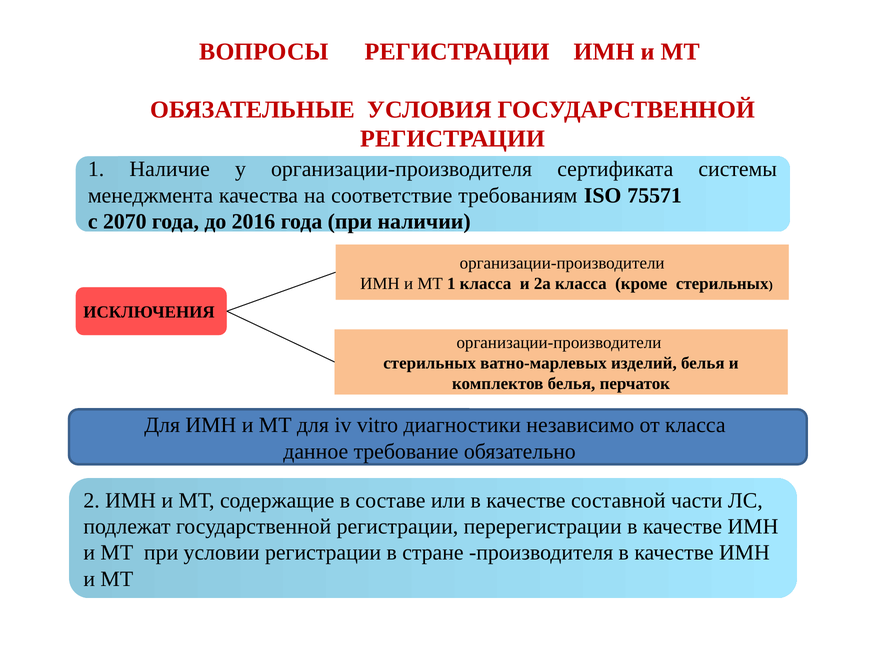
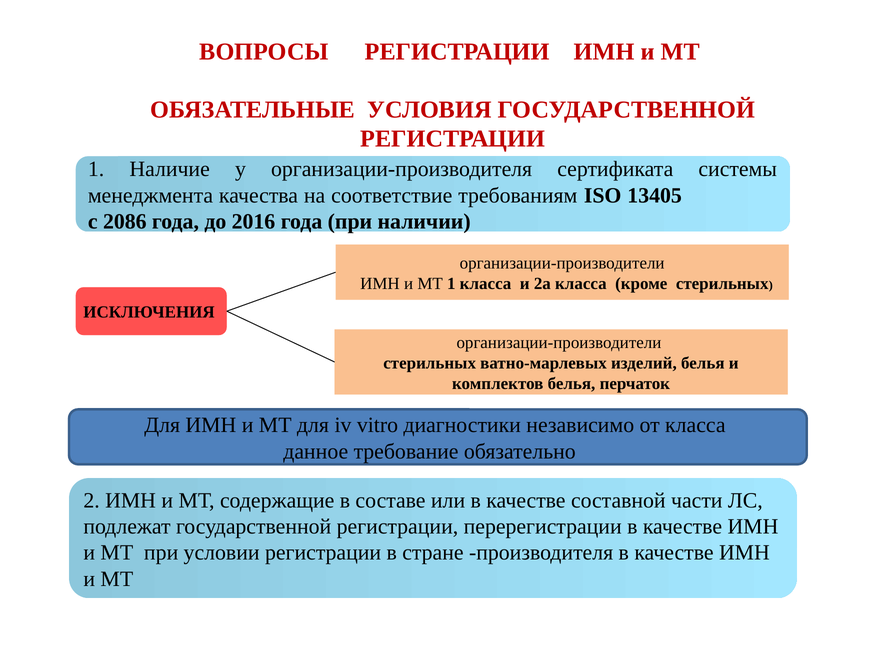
75571: 75571 -> 13405 (655, 195)
2070: 2070 -> 2086 (125, 222)
